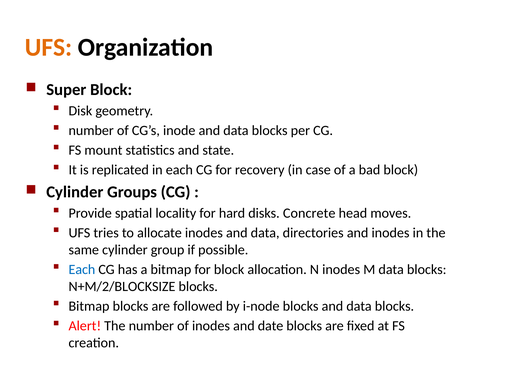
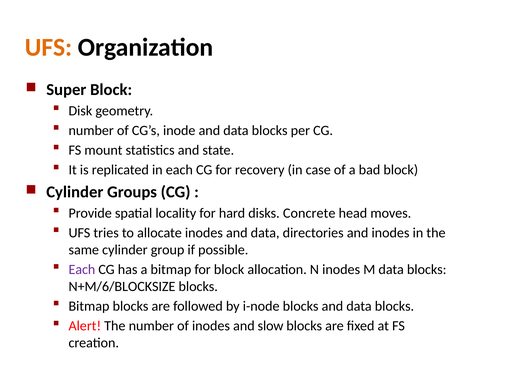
Each colour: blue -> purple (82, 269)
N+M/2/BLOCKSIZE: N+M/2/BLOCKSIZE -> N+M/6/BLOCKSIZE (122, 286)
date: date -> slow (271, 326)
